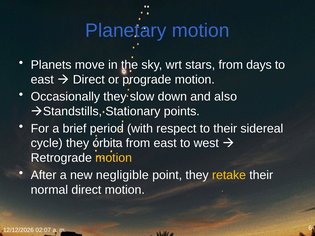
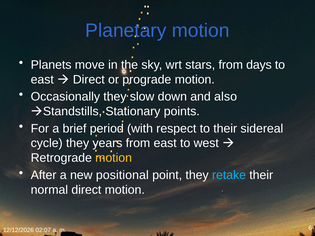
órbita: órbita -> years (107, 143)
negligible: negligible -> positional (122, 175)
retake colour: yellow -> light blue (229, 175)
